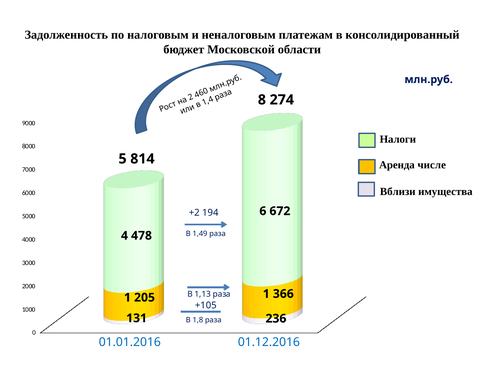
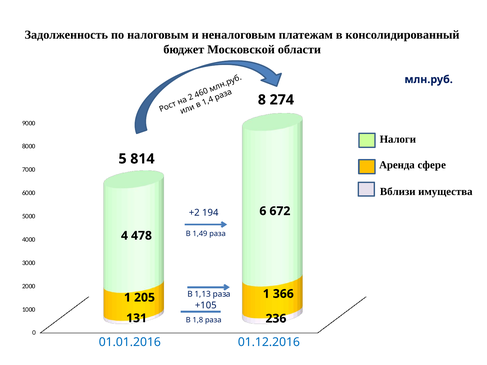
числе: числе -> сфере (432, 165)
